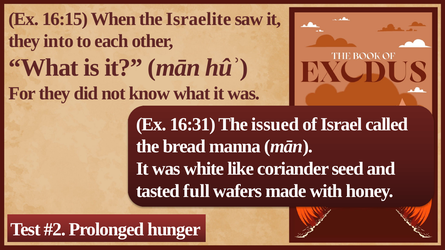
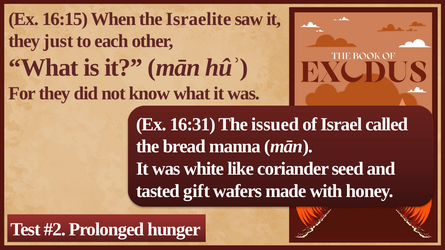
into: into -> just (58, 41)
full: full -> gift (197, 191)
